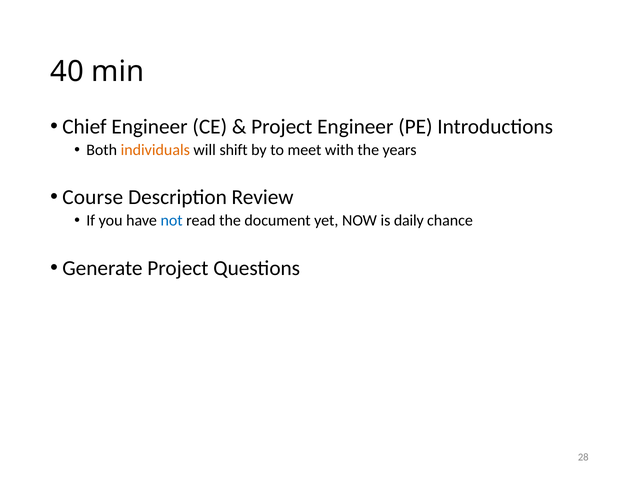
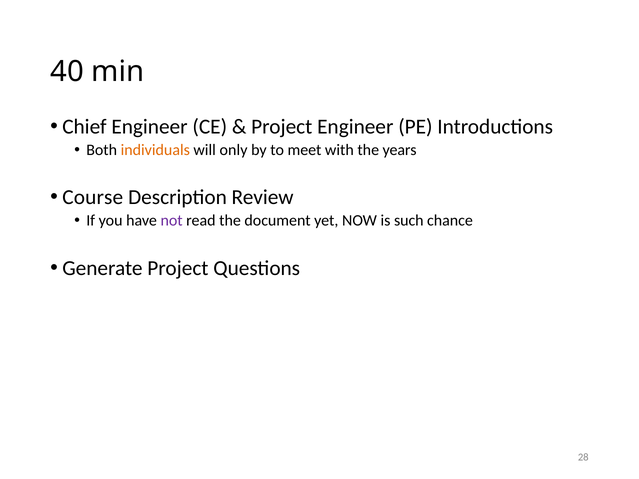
shift: shift -> only (234, 150)
not colour: blue -> purple (172, 221)
daily: daily -> such (409, 221)
